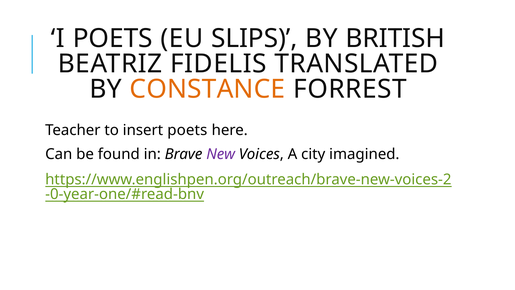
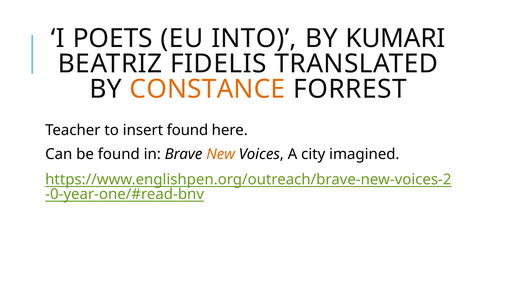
SLIPS: SLIPS -> INTO (254, 39)
BRITISH: BRITISH -> KUMARI (395, 39)
insert poets: poets -> found (187, 130)
New colour: purple -> orange (221, 154)
